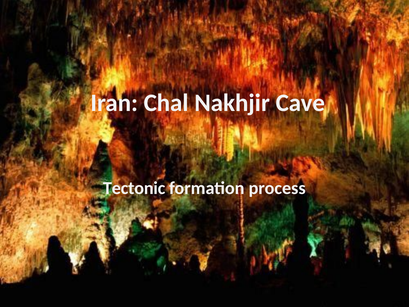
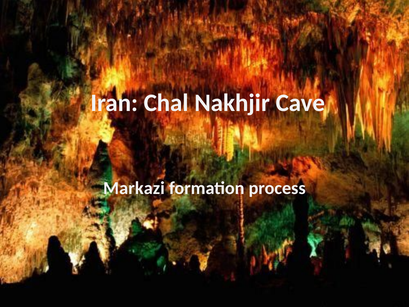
Tectonic: Tectonic -> Markazi (134, 188)
